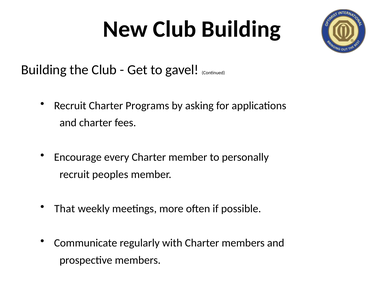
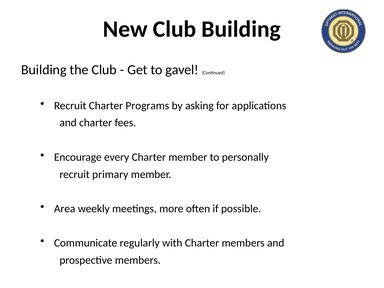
peoples: peoples -> primary (110, 174)
That: That -> Area (65, 209)
